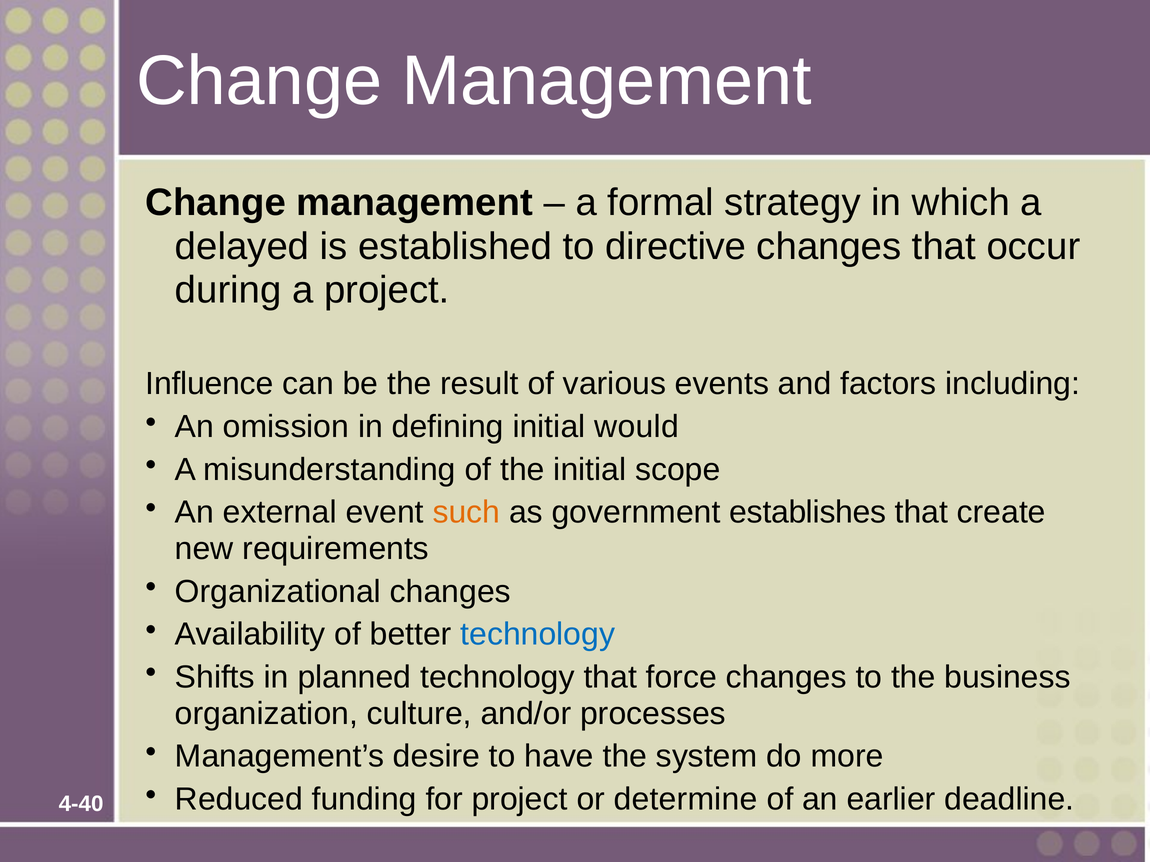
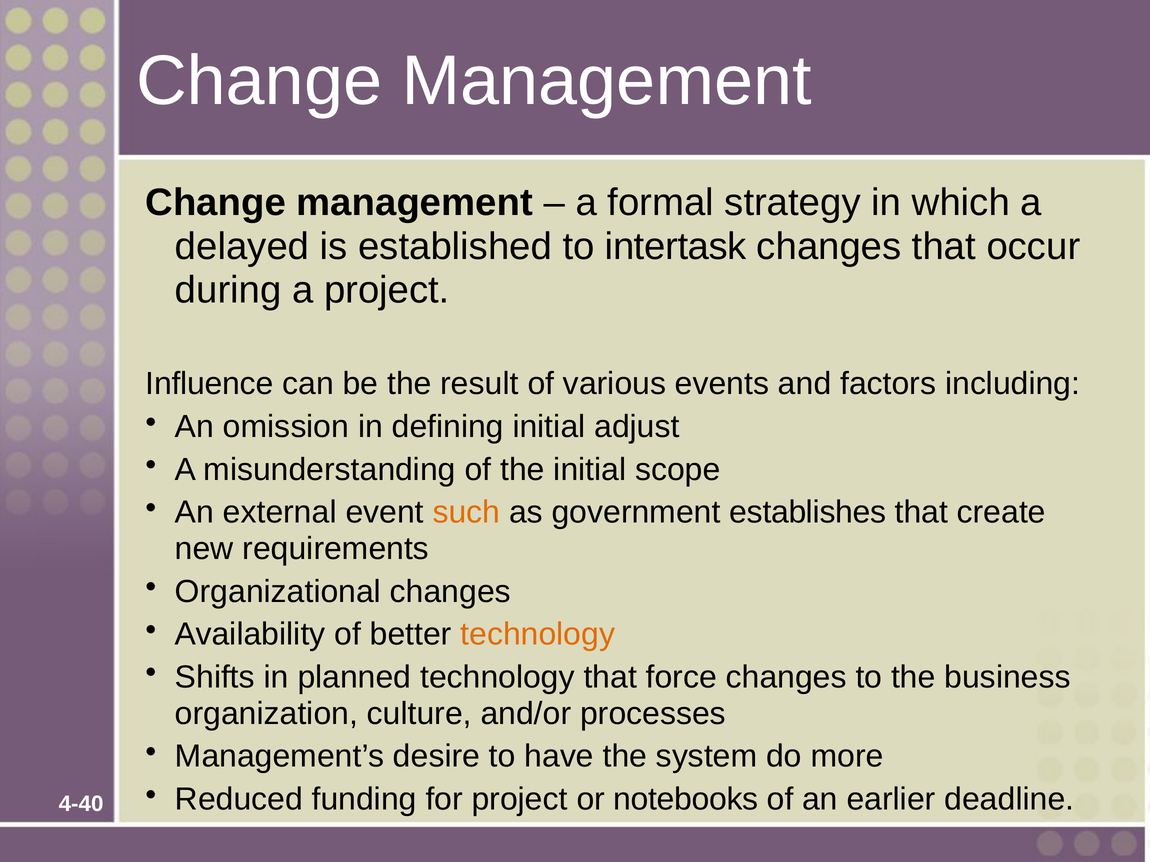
directive: directive -> intertask (676, 247)
would: would -> adjust (637, 427)
technology colour: blue -> orange (538, 635)
determine: determine -> notebooks (686, 800)
